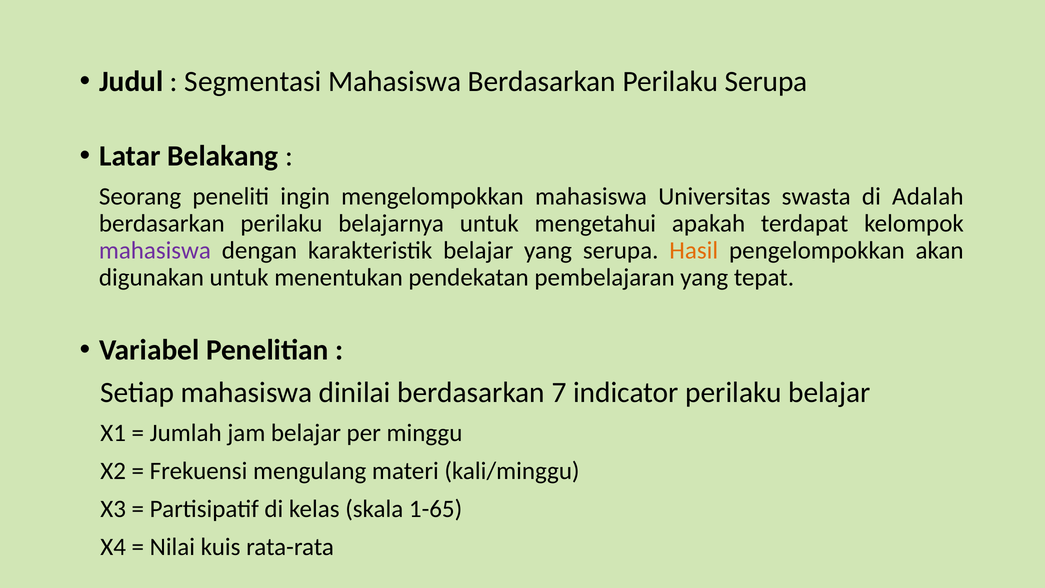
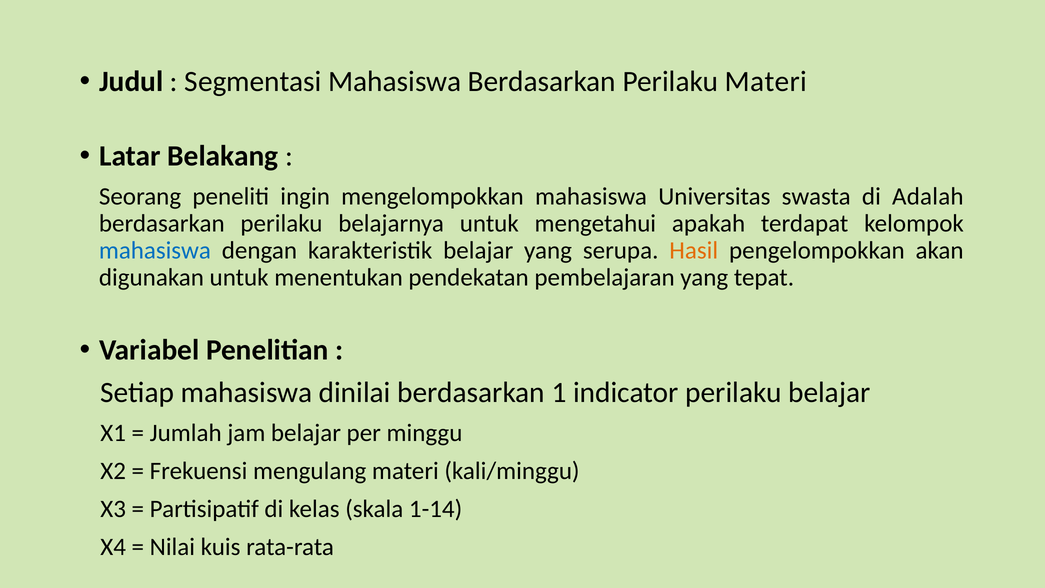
Perilaku Serupa: Serupa -> Materi (766, 82)
mahasiswa colour: purple -> blue (155, 251)
7: 7 -> 1 (559, 393)
1-65: 1-65 -> 1-14 (436, 509)
